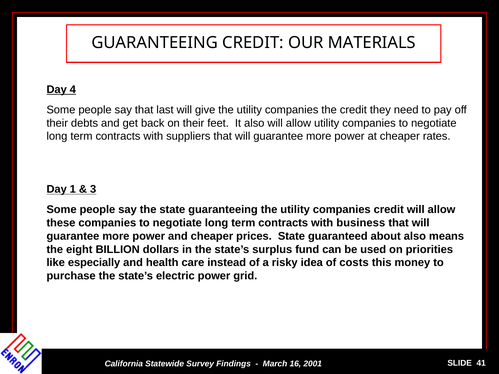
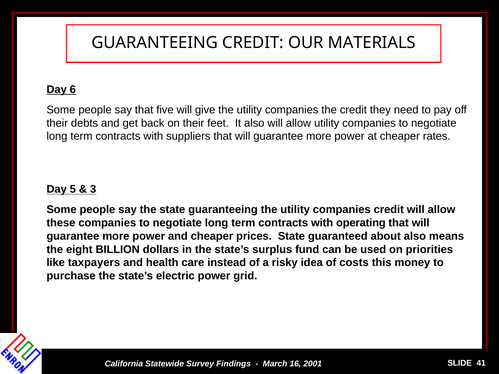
4: 4 -> 6 (73, 90)
last: last -> five (165, 110)
1: 1 -> 5 (73, 189)
business: business -> operating (361, 223)
especially: especially -> taxpayers (94, 263)
